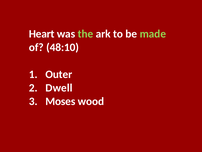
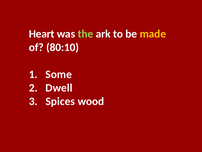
made colour: light green -> yellow (153, 34)
48:10: 48:10 -> 80:10 (63, 47)
Outer: Outer -> Some (59, 74)
Moses: Moses -> Spices (60, 101)
